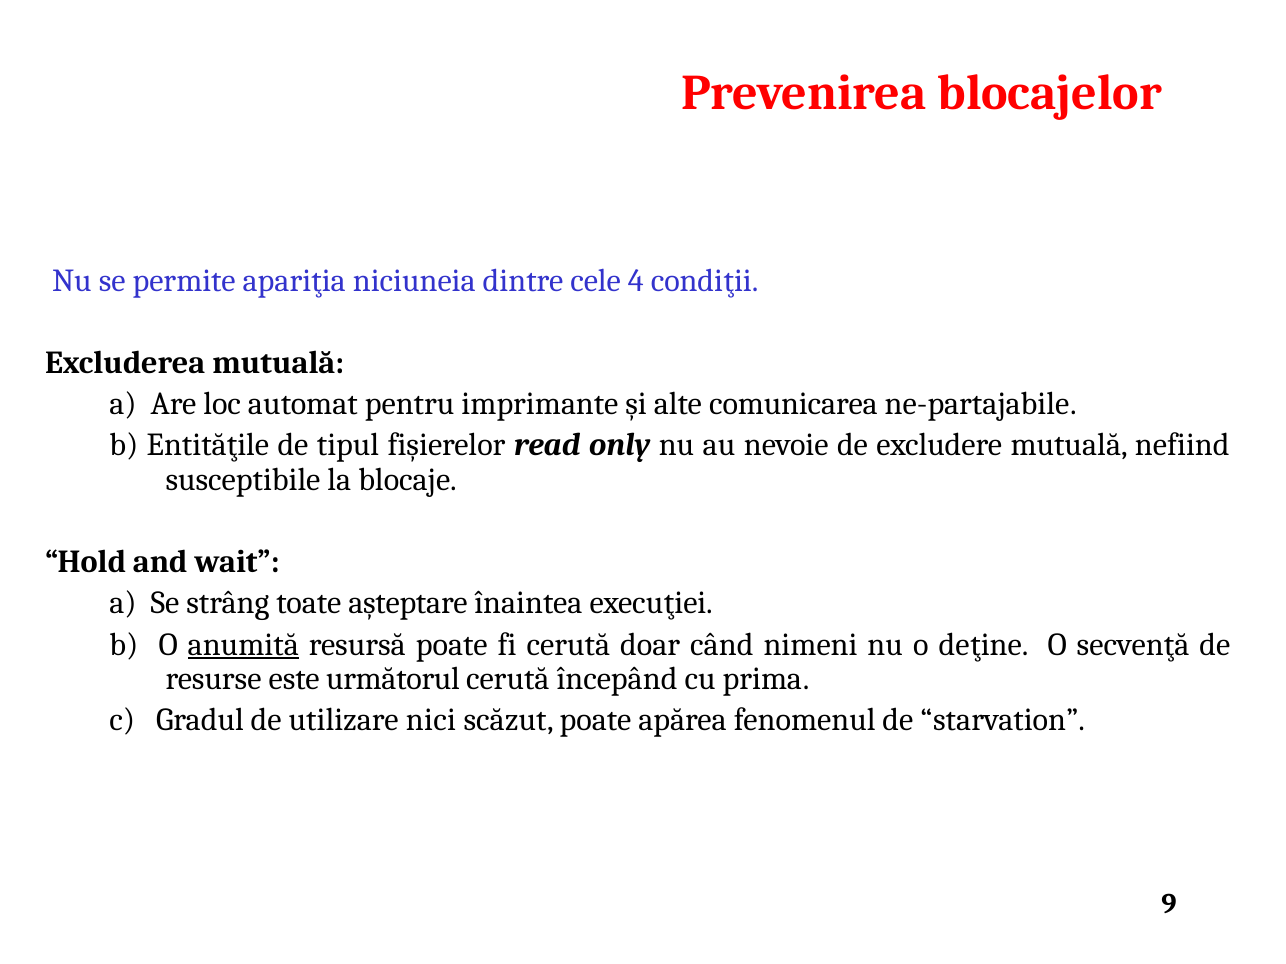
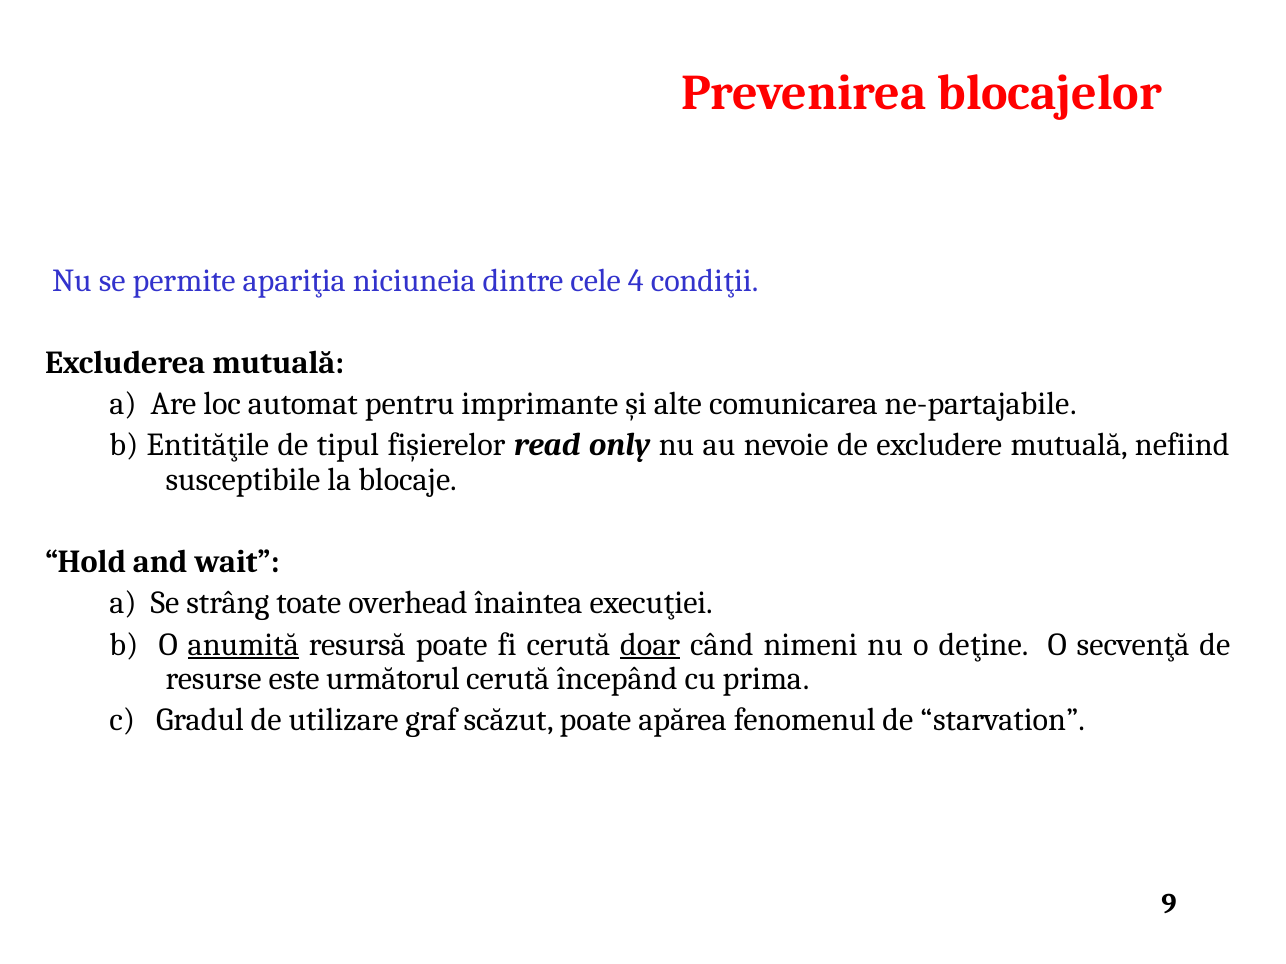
aşteptare: aşteptare -> overhead (408, 604)
doar underline: none -> present (650, 645)
nici: nici -> graf (431, 721)
